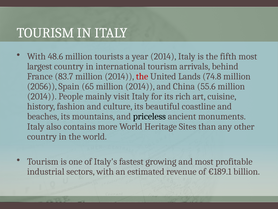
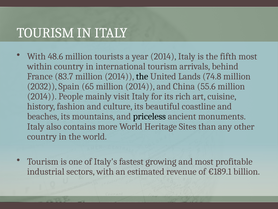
largest: largest -> within (40, 66)
the colour: red -> black (142, 76)
2056: 2056 -> 2032 (42, 86)
